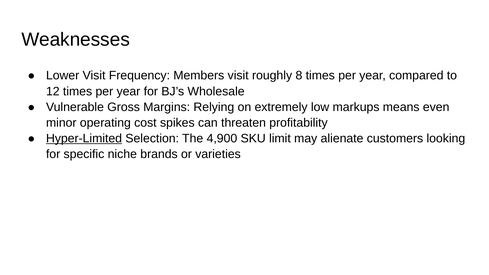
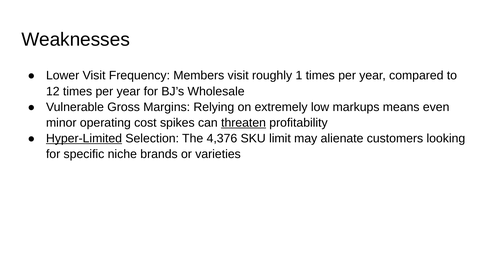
8: 8 -> 1 (299, 76)
threaten underline: none -> present (244, 123)
4,900: 4,900 -> 4,376 (222, 139)
